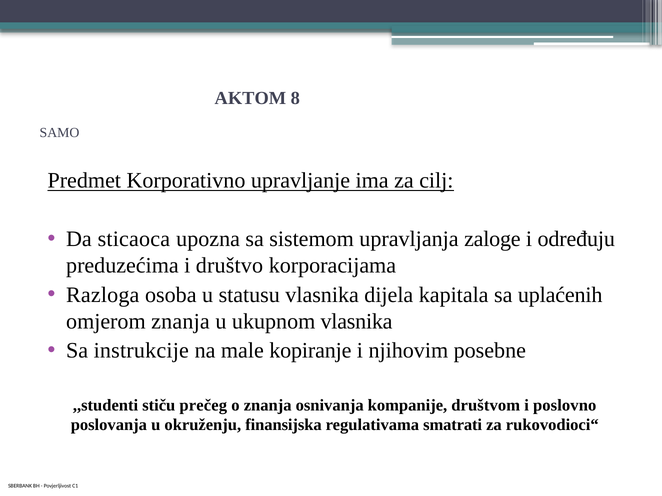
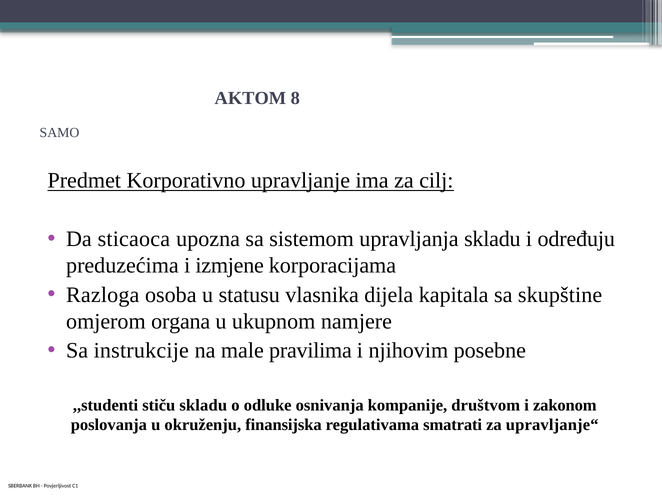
upravljanja zaloge: zaloge -> skladu (492, 239)
društvo: društvo -> izmjene (230, 266)
uplaćenih: uplaćenih -> skupštine (560, 295)
omjerom znanja: znanja -> organa (181, 322)
ukupnom vlasnika: vlasnika -> namjere (356, 322)
kopiranje: kopiranje -> pravilima (310, 351)
stiču prečeg: prečeg -> skladu (203, 406)
o znanja: znanja -> odluke (268, 406)
poslovno: poslovno -> zakonom (565, 406)
rukovodioci“: rukovodioci“ -> upravljanje“ (552, 425)
